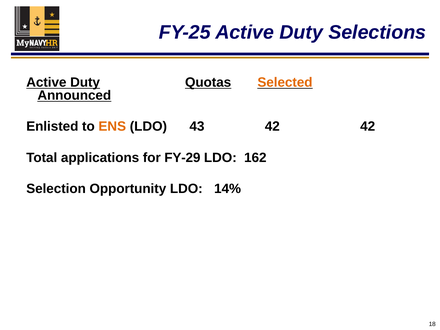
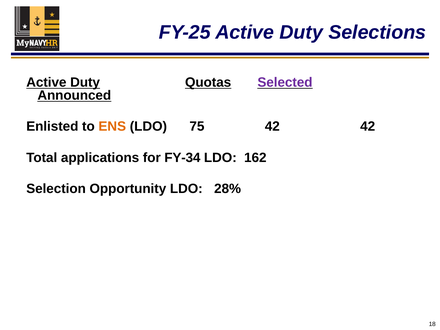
Selected colour: orange -> purple (285, 82)
43: 43 -> 75 (197, 127)
FY-29: FY-29 -> FY-34 (182, 158)
14%: 14% -> 28% (228, 189)
